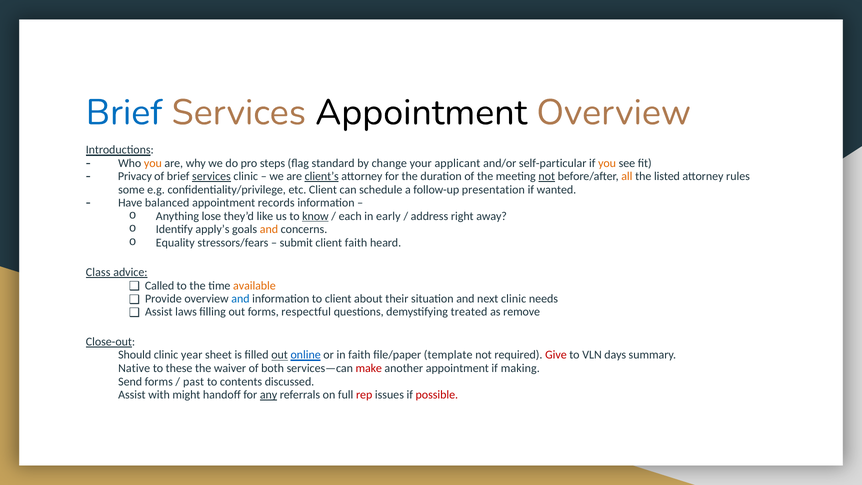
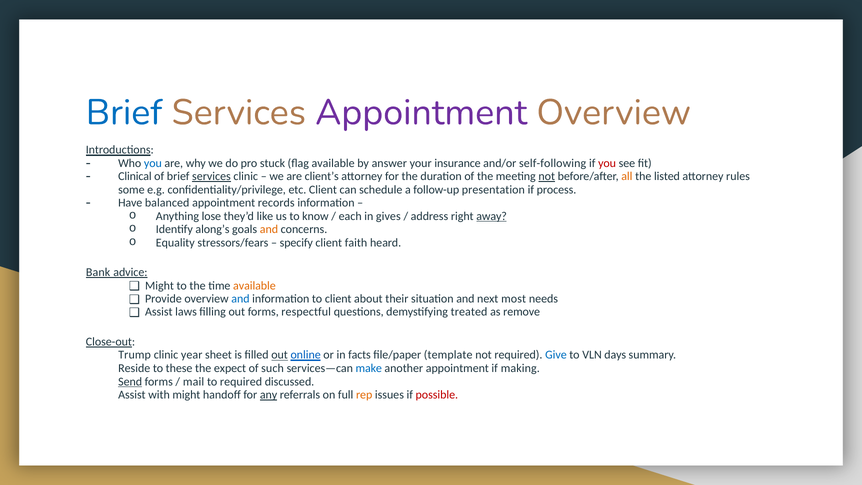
Appointment colour: black -> purple (421, 112)
you colour: orange -> blue (153, 163)
steps: steps -> stuck (272, 163)
flag standard: standard -> available (333, 163)
change: change -> answer (389, 163)
applicant: applicant -> insurance (458, 163)
self-particular: self-particular -> self-following (553, 163)
you colour: orange -> red (607, 163)
Privacy: Privacy -> Clinical (135, 176)
client’s underline: present -> none (322, 176)
wanted: wanted -> process (556, 190)
know underline: present -> none (315, 216)
early: early -> gives (388, 216)
away underline: none -> present (492, 216)
apply’s: apply’s -> along’s (213, 229)
submit: submit -> specify (296, 242)
Class: Class -> Bank (98, 272)
Called: Called -> Might (159, 285)
next clinic: clinic -> most (514, 299)
Should: Should -> Trump (135, 355)
in faith: faith -> facts (359, 355)
Give colour: red -> blue (556, 355)
Native: Native -> Reside (134, 368)
waiver: waiver -> expect (230, 368)
both: both -> such (273, 368)
make colour: red -> blue (369, 368)
Send underline: none -> present (130, 382)
past: past -> mail (194, 382)
to contents: contents -> required (241, 382)
rep colour: red -> orange (364, 395)
